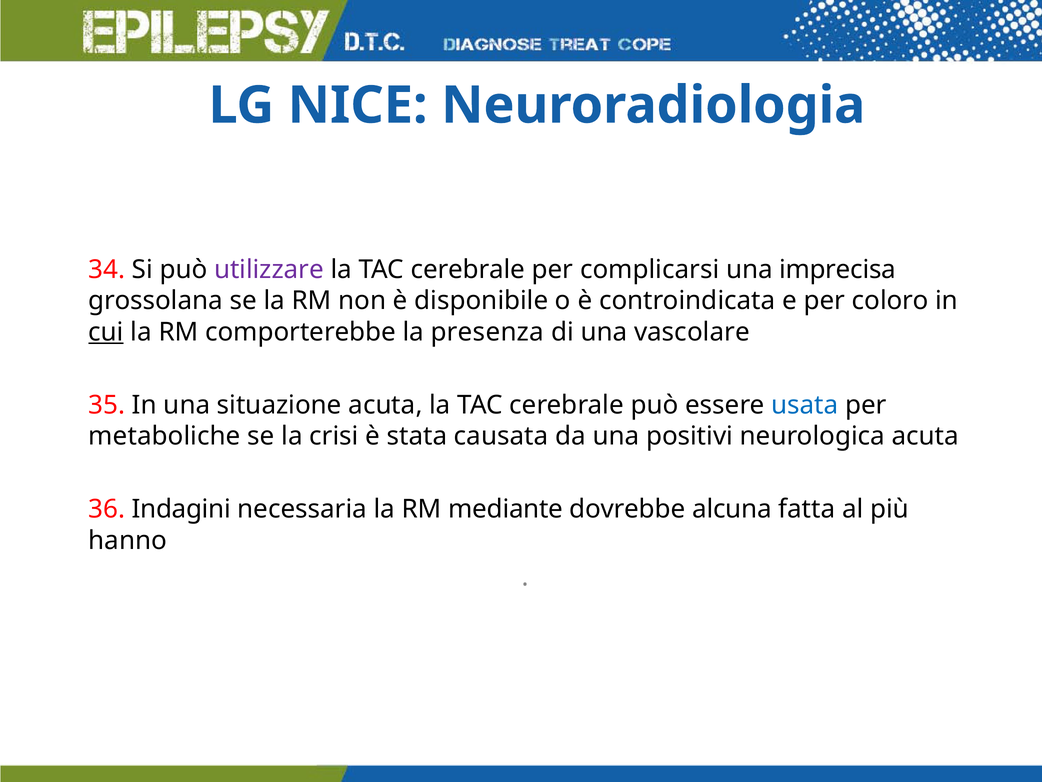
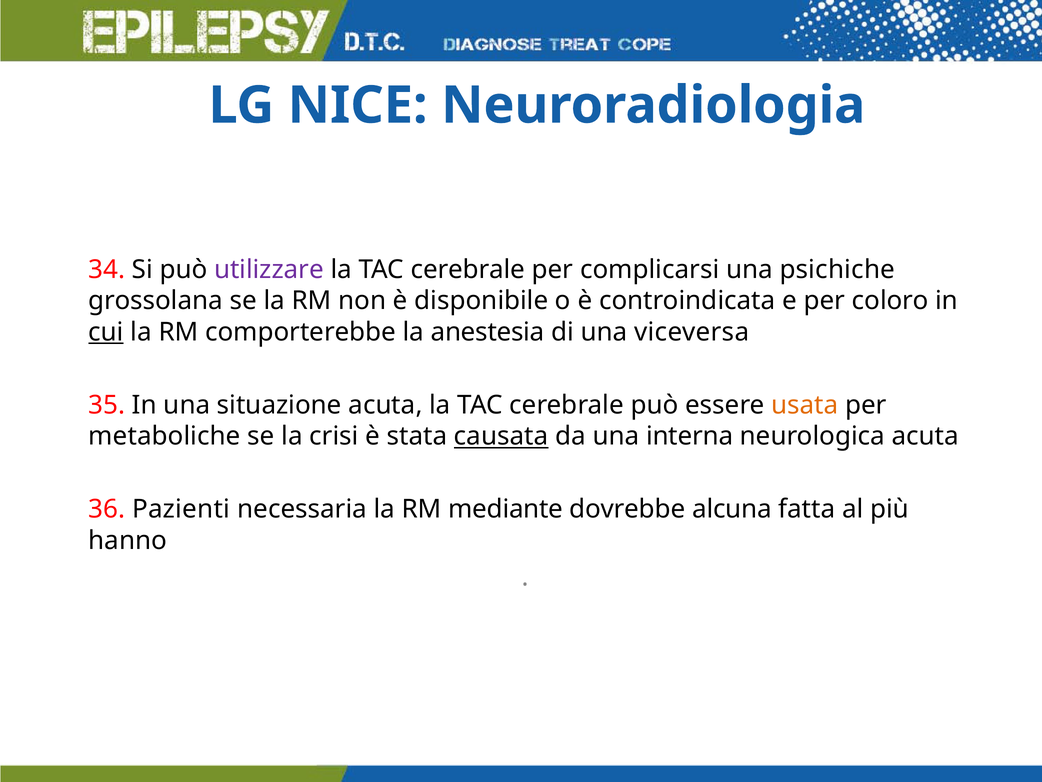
imprecisa: imprecisa -> psichiche (837, 269)
presenza: presenza -> anestesia (488, 332)
vascolare: vascolare -> viceversa (692, 332)
usata colour: blue -> orange (805, 405)
causata underline: none -> present (501, 436)
positivi: positivi -> interna (690, 436)
Indagini: Indagini -> Pazienti (181, 509)
